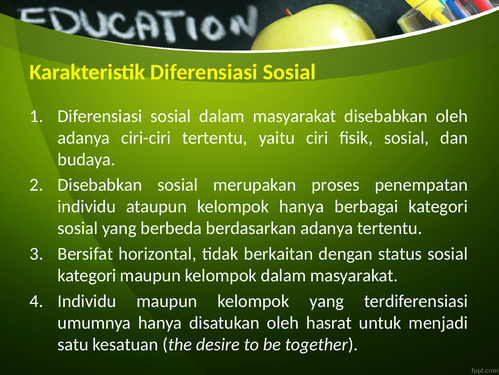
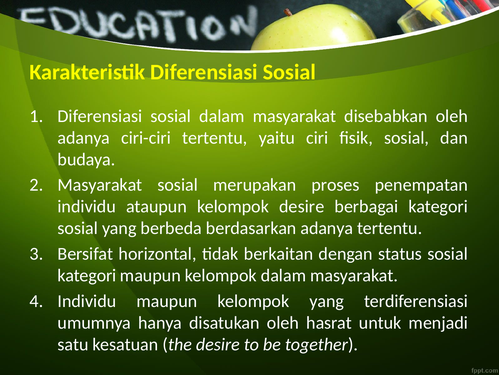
Disebabkan: Disebabkan -> Masyarakat (100, 185)
kelompok hanya: hanya -> desire (302, 206)
